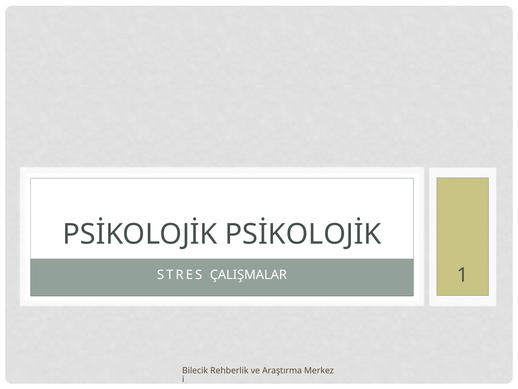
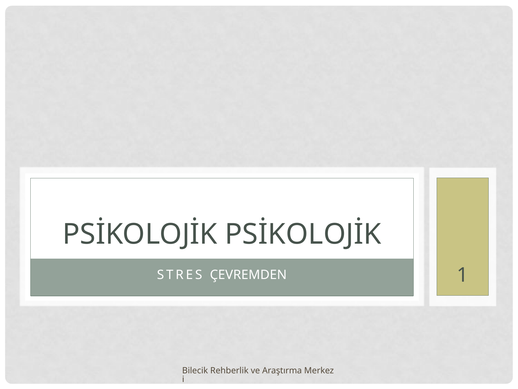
ÇALIŞMALAR: ÇALIŞMALAR -> ÇEVREMDEN (248, 275)
